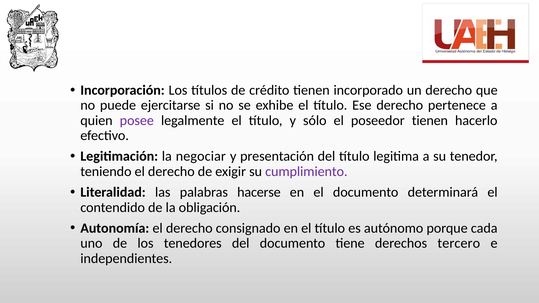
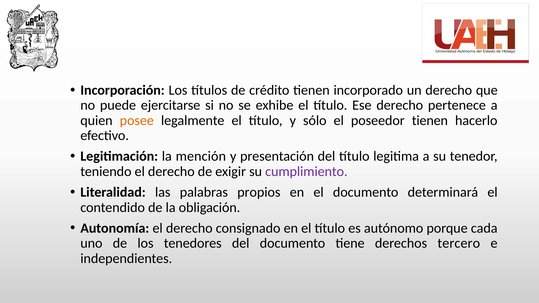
posee colour: purple -> orange (137, 121)
negociar: negociar -> mención (201, 156)
hacerse: hacerse -> propios (259, 192)
